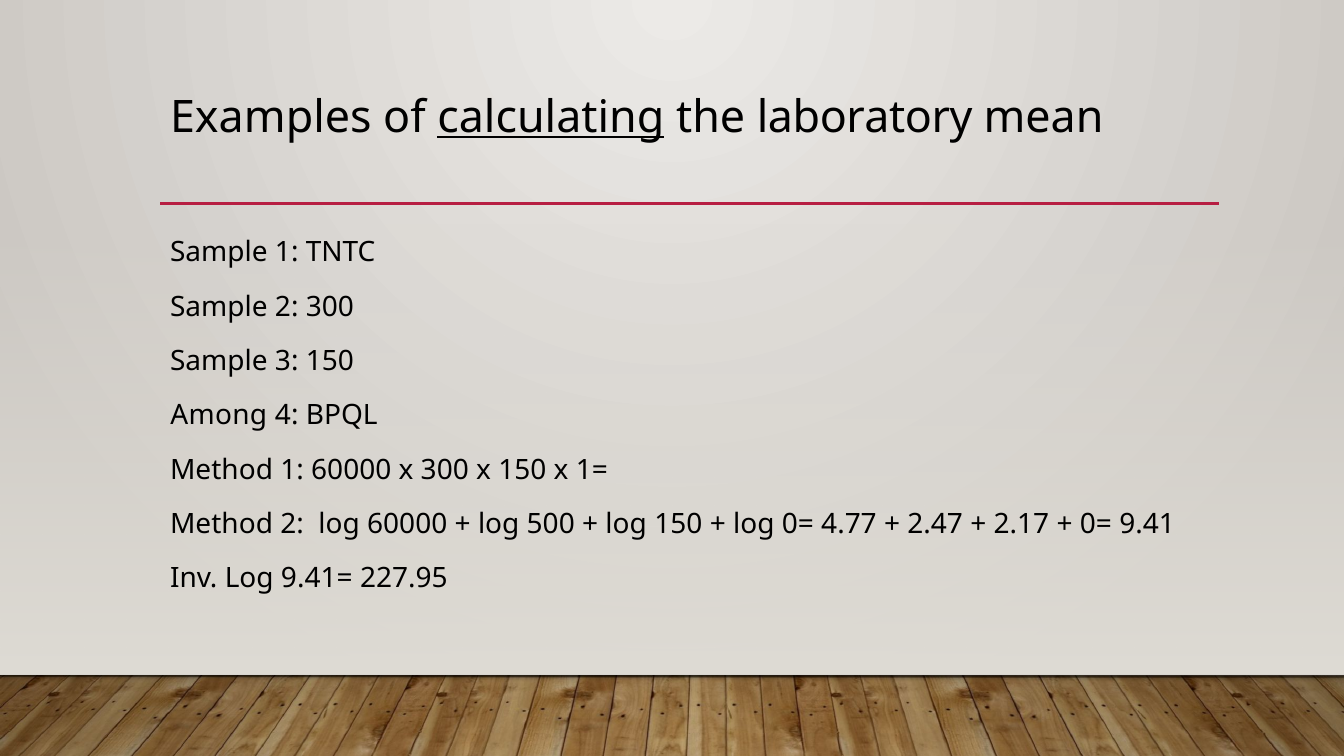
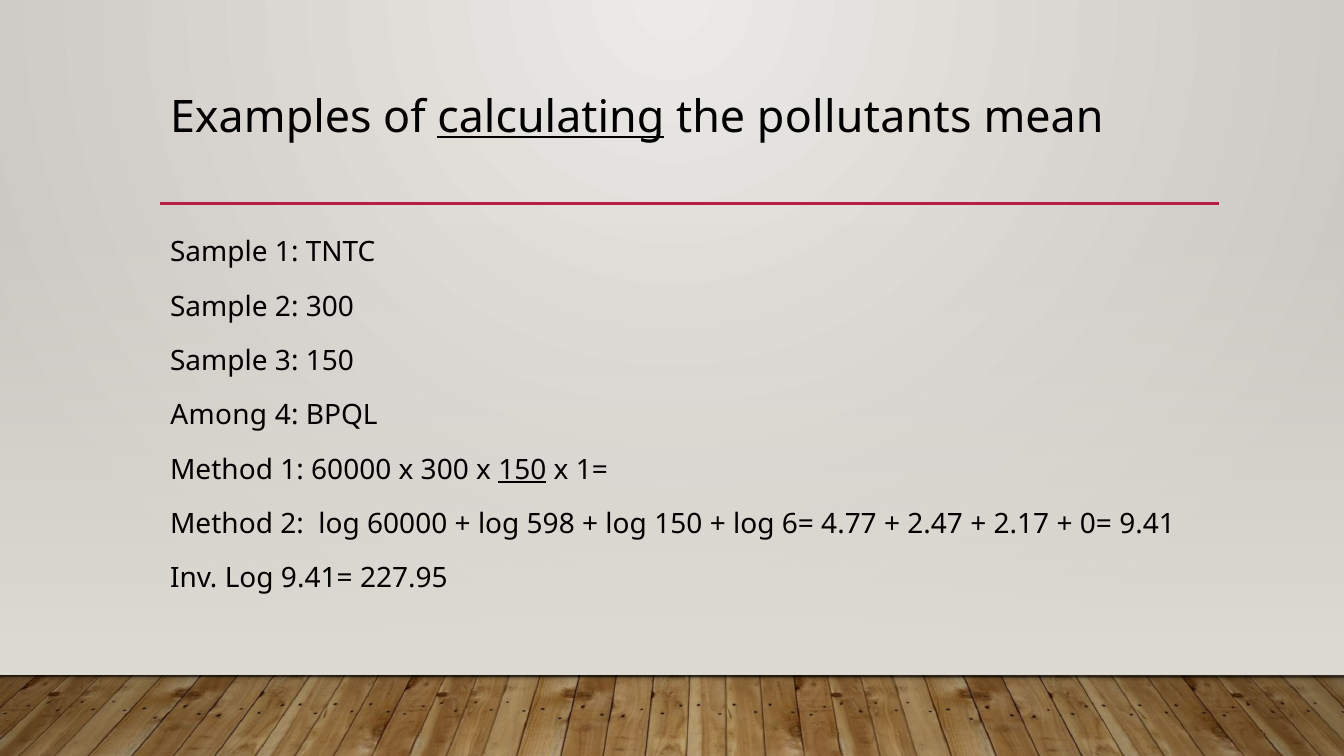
laboratory: laboratory -> pollutants (864, 118)
150 underline: none -> present (522, 470)
500: 500 -> 598 (551, 524)
log 0=: 0= -> 6= (798, 524)
